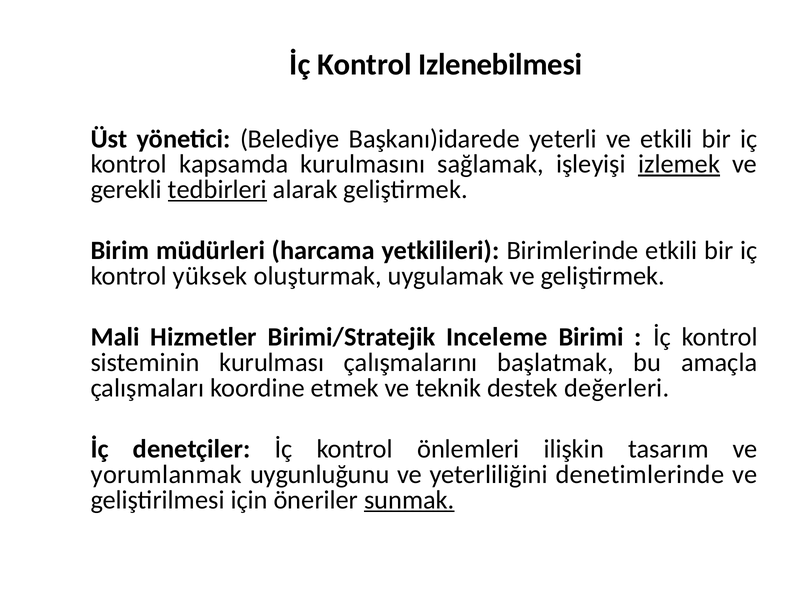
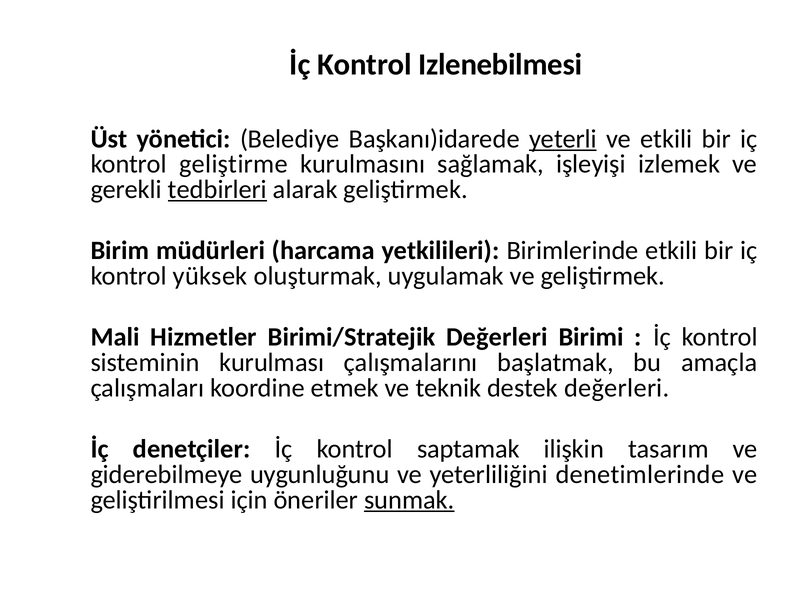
yeterli underline: none -> present (563, 139)
kapsamda: kapsamda -> geliştirme (233, 164)
izlemek underline: present -> none (679, 164)
Birimi/Stratejik Inceleme: Inceleme -> Değerleri (497, 337)
önlemleri: önlemleri -> saptamak (468, 449)
yorumlanmak: yorumlanmak -> giderebilmeye (167, 475)
